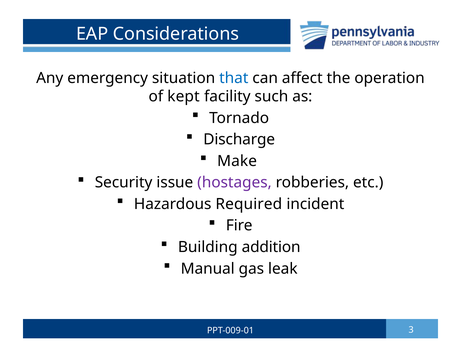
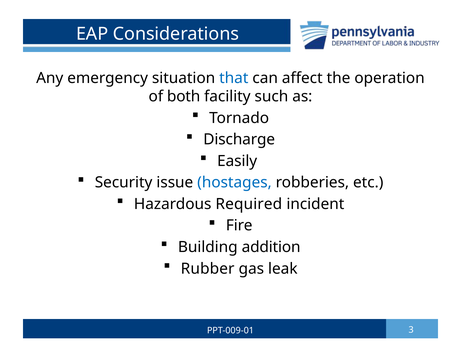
kept: kept -> both (184, 96)
Make: Make -> Easily (237, 161)
hostages colour: purple -> blue (234, 182)
Manual: Manual -> Rubber (208, 268)
